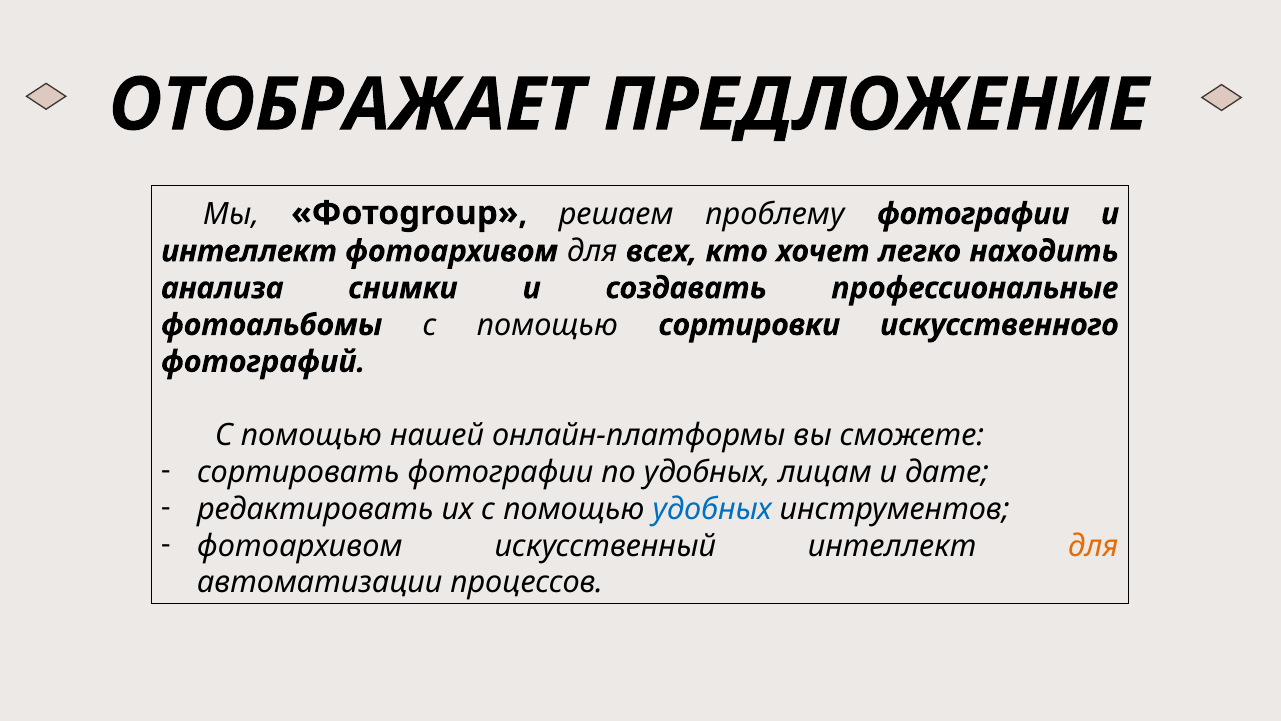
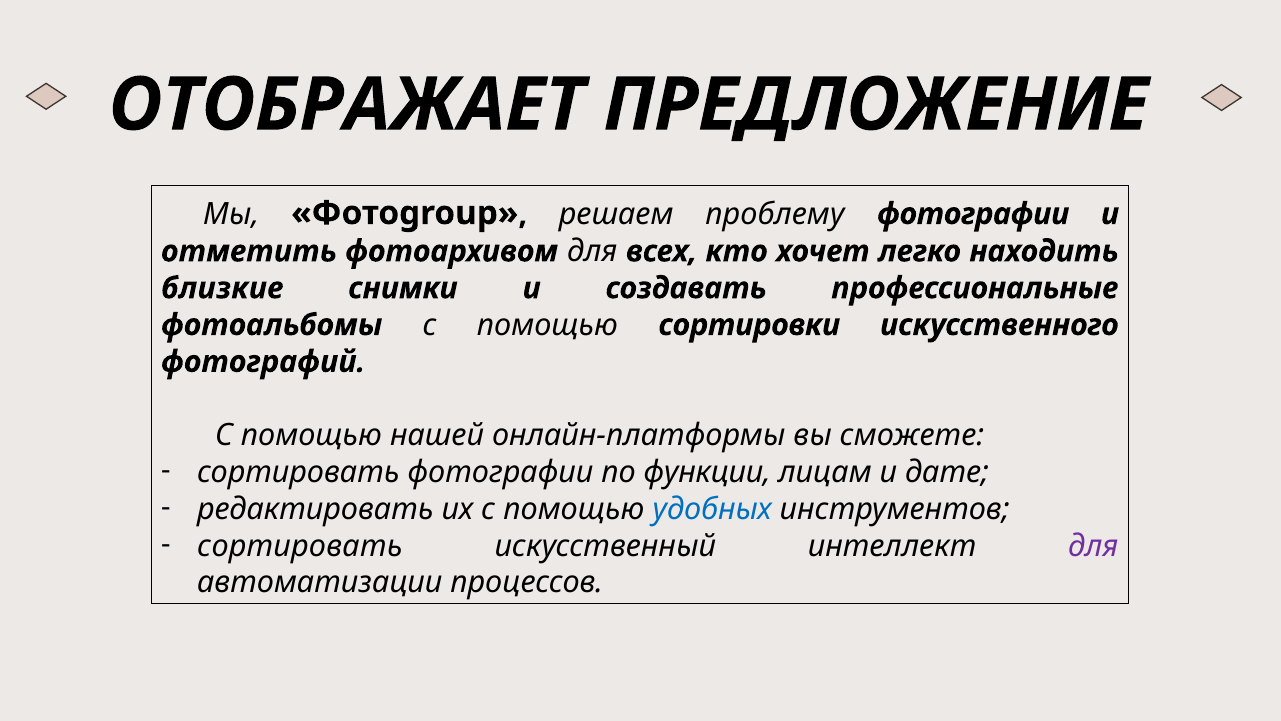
интеллект: интеллект -> отметить (249, 251)
анализа: анализа -> близкие (222, 288)
по удобных: удобных -> функции (707, 472)
фотоархивом: фотоархивом -> сортировать (300, 546)
для colour: orange -> purple (1093, 546)
